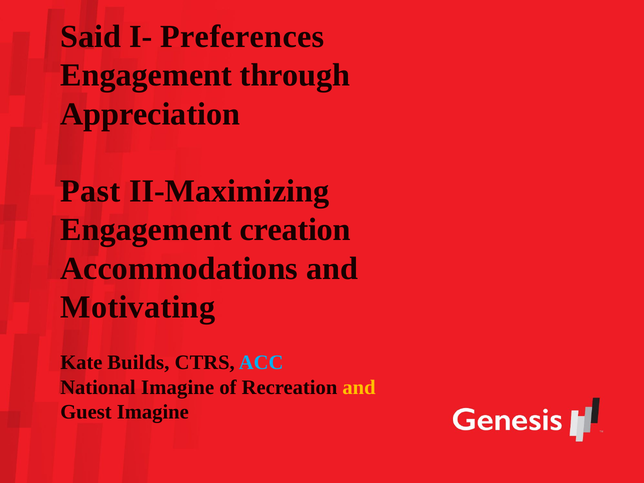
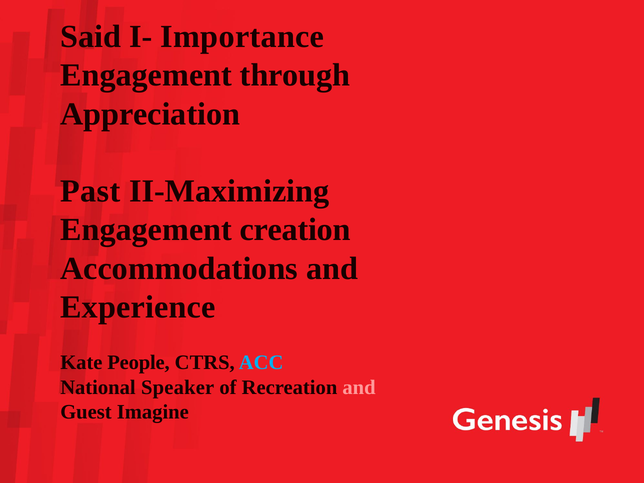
Preferences: Preferences -> Importance (242, 37)
Motivating: Motivating -> Experience (138, 307)
Builds: Builds -> People (139, 363)
National Imagine: Imagine -> Speaker (178, 387)
and colour: yellow -> pink (359, 387)
